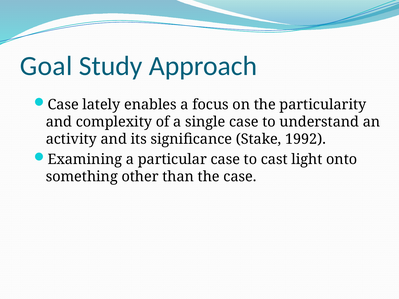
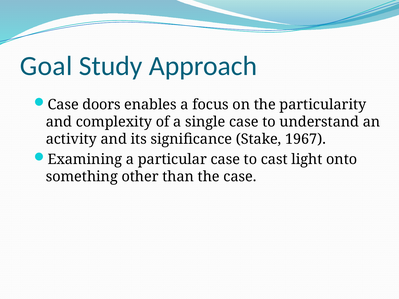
lately: lately -> doors (101, 105)
1992: 1992 -> 1967 (305, 139)
